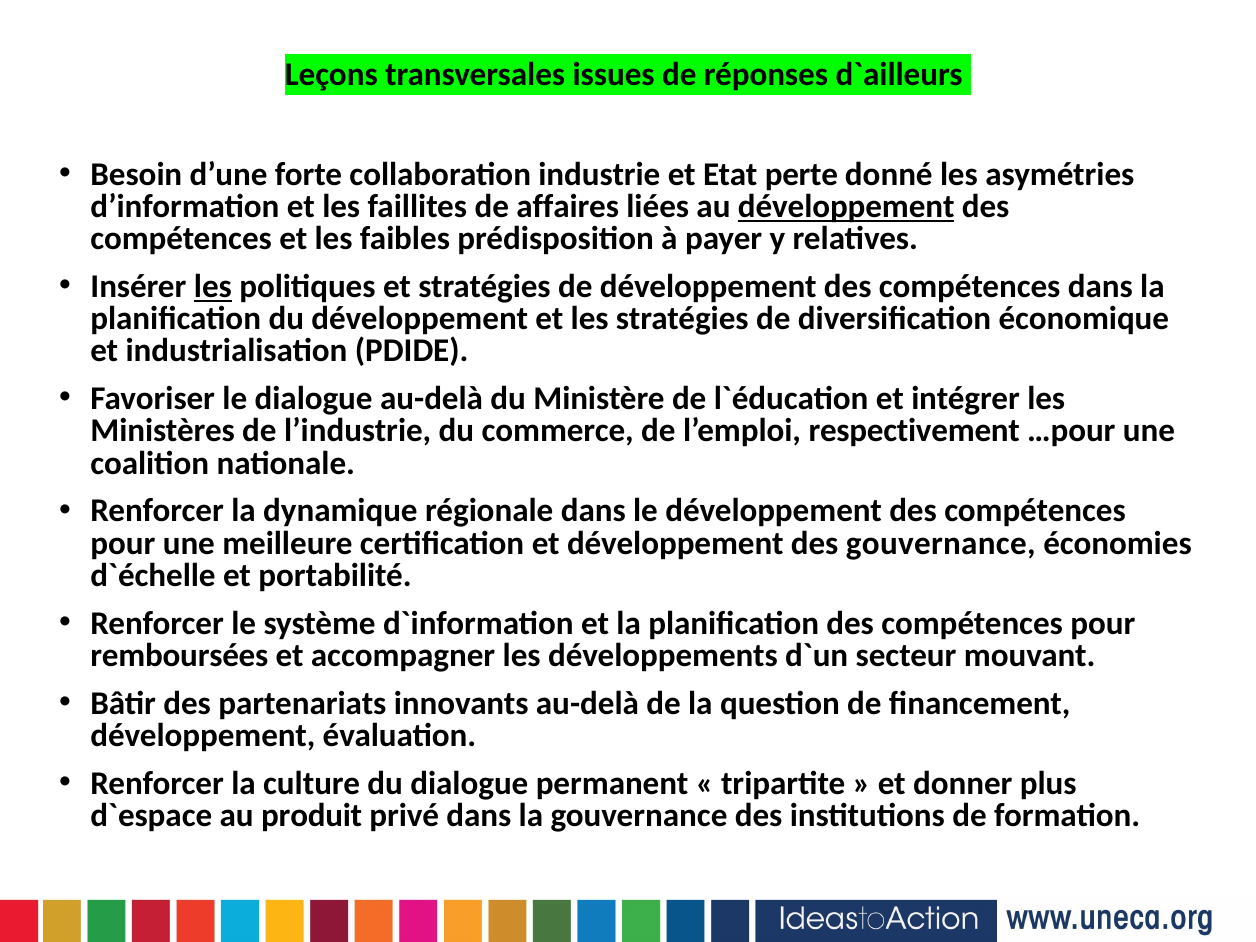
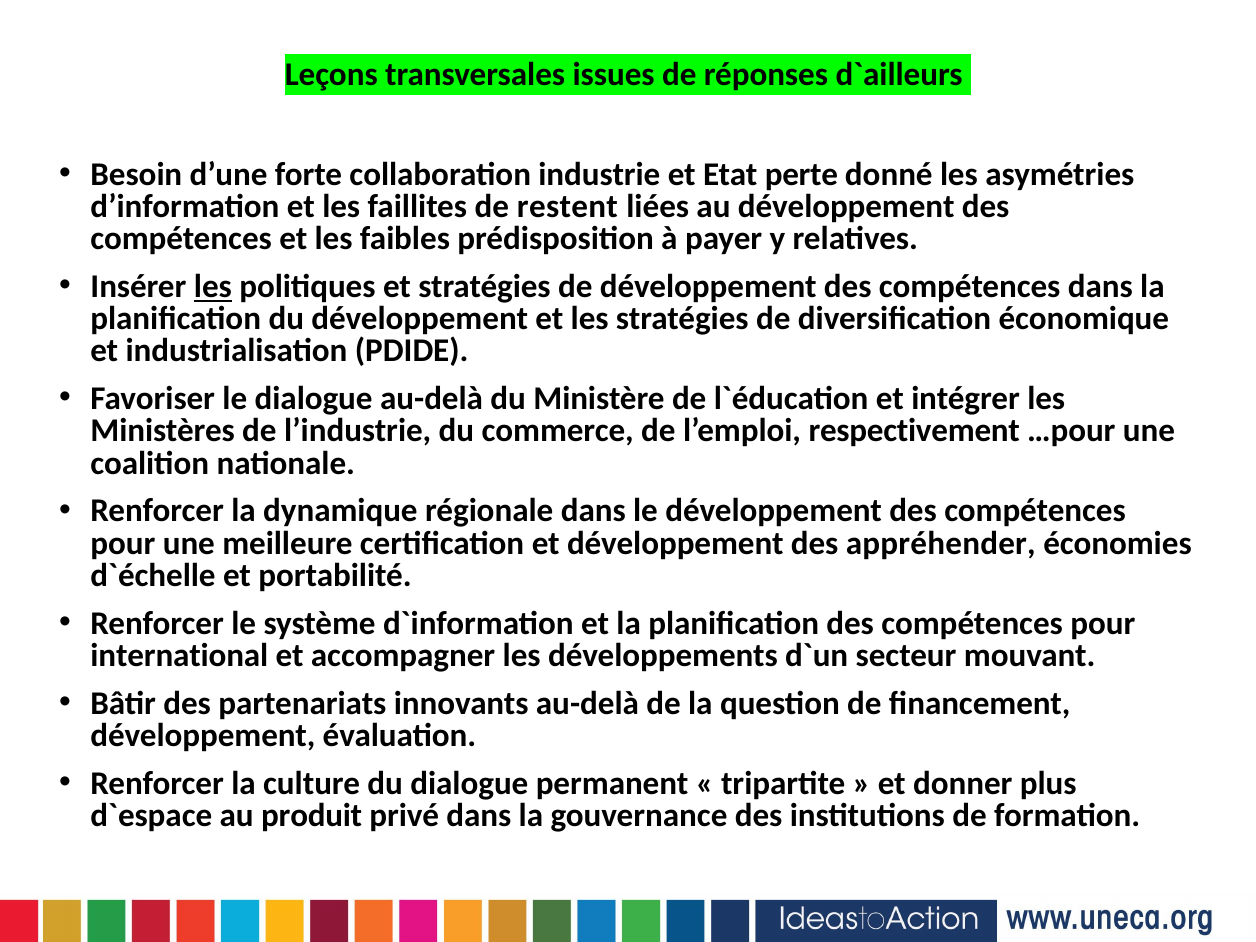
affaires: affaires -> restent (567, 206)
développement underline: present -> none (846, 206)
des gouvernance: gouvernance -> appréhender (941, 543)
remboursées: remboursées -> international (179, 655)
